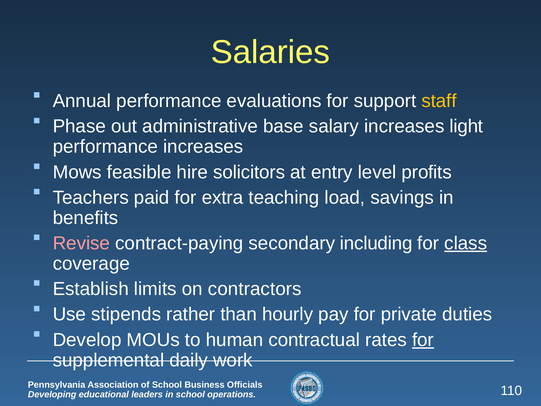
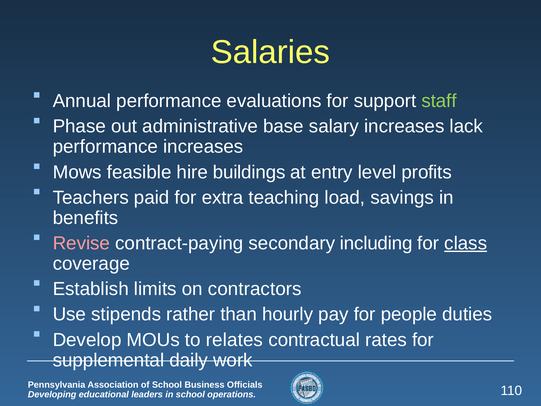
staff colour: yellow -> light green (439, 101)
light: light -> lack (466, 126)
solicitors: solicitors -> buildings (249, 172)
private: private -> people (409, 314)
human: human -> relates (234, 340)
for underline: present -> none (423, 340)
